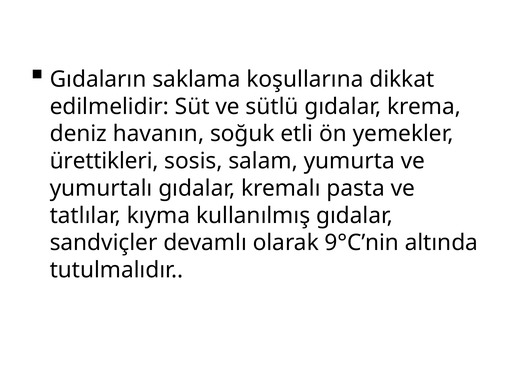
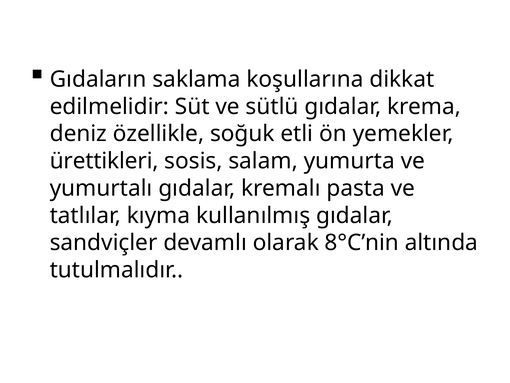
havanın: havanın -> özellikle (158, 134)
9°C’nin: 9°C’nin -> 8°C’nin (362, 242)
